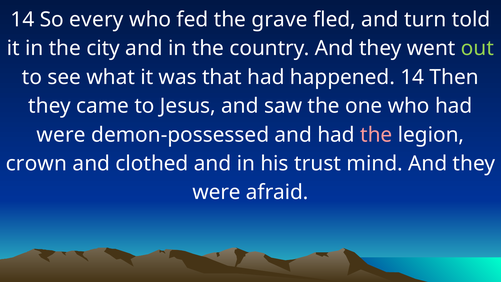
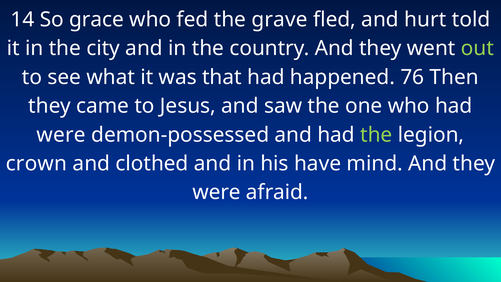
every: every -> grace (97, 20)
turn: turn -> hurt (425, 20)
happened 14: 14 -> 76 (412, 77)
the colour: pink -> light green (376, 135)
trust: trust -> have (318, 163)
